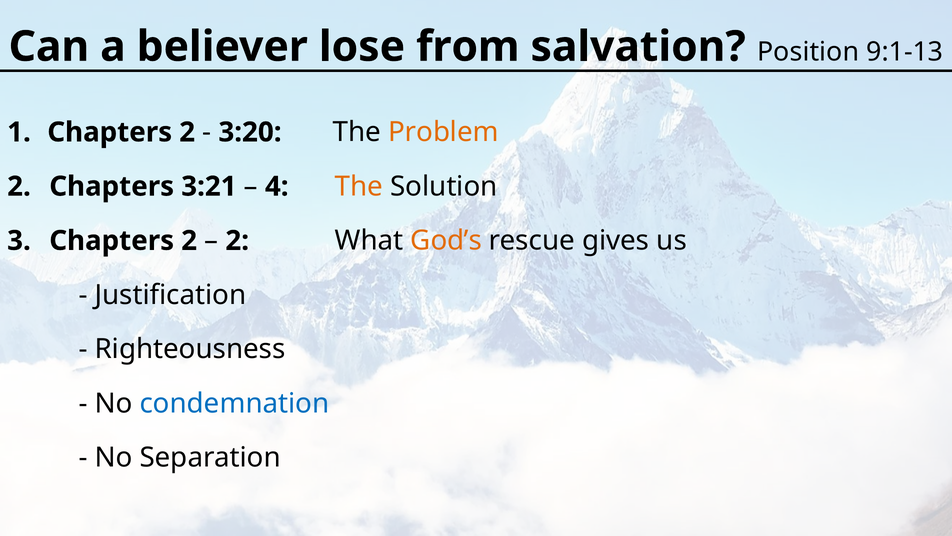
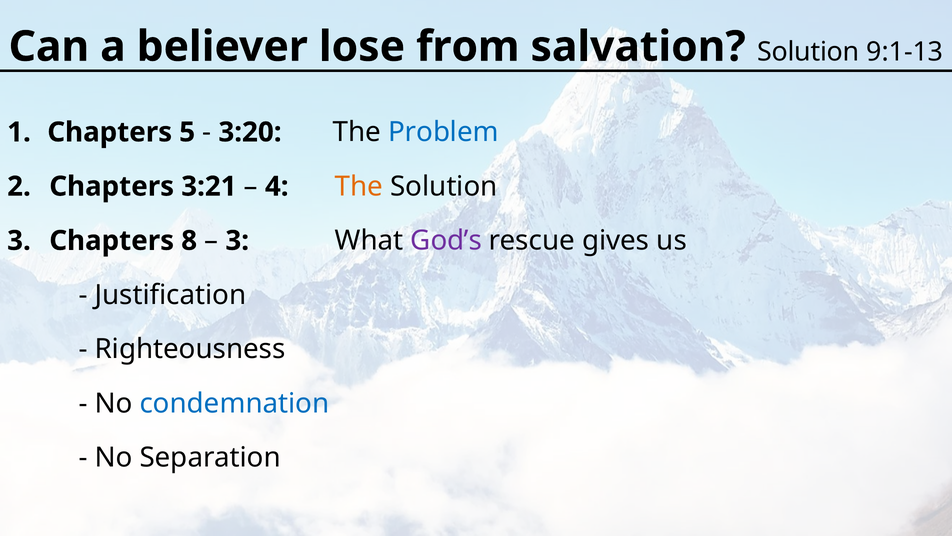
salvation Position: Position -> Solution (808, 52)
1 Chapters 2: 2 -> 5 (187, 132)
Problem colour: orange -> blue (443, 132)
2: 2 -> 8 (189, 240)
2: 2 -> 3 (237, 240)
God’s colour: orange -> purple (446, 240)
